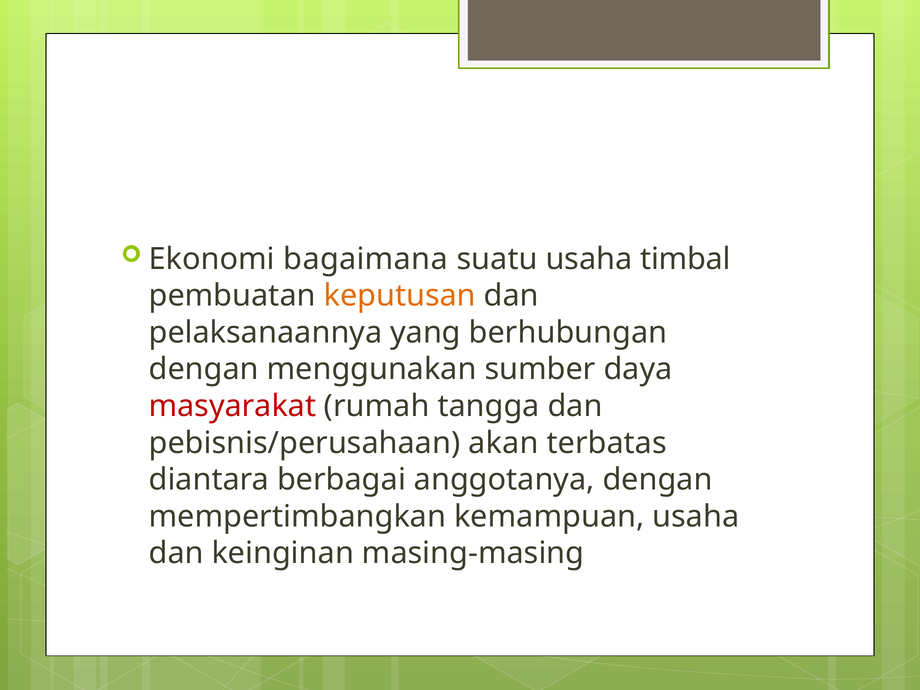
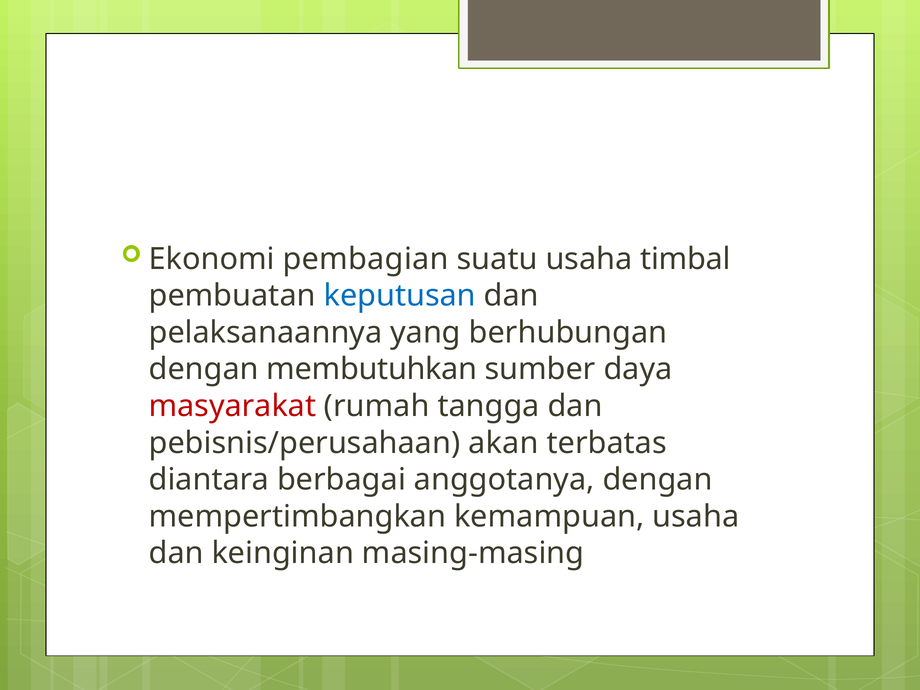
bagaimana: bagaimana -> pembagian (366, 259)
keputusan colour: orange -> blue (400, 296)
menggunakan: menggunakan -> membutuhkan (372, 369)
